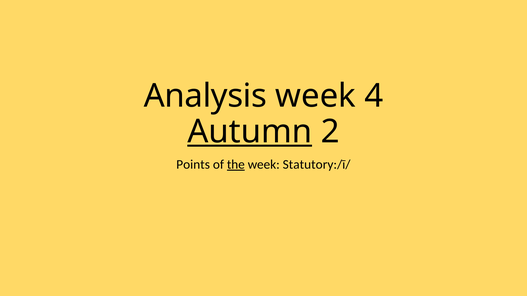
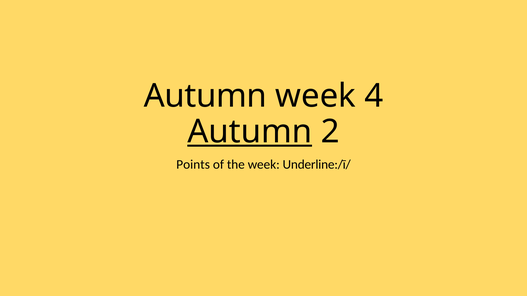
Analysis: Analysis -> Autumn (205, 96)
the underline: present -> none (236, 165)
Statutory:/ī/: Statutory:/ī/ -> Underline:/ī/ (317, 165)
